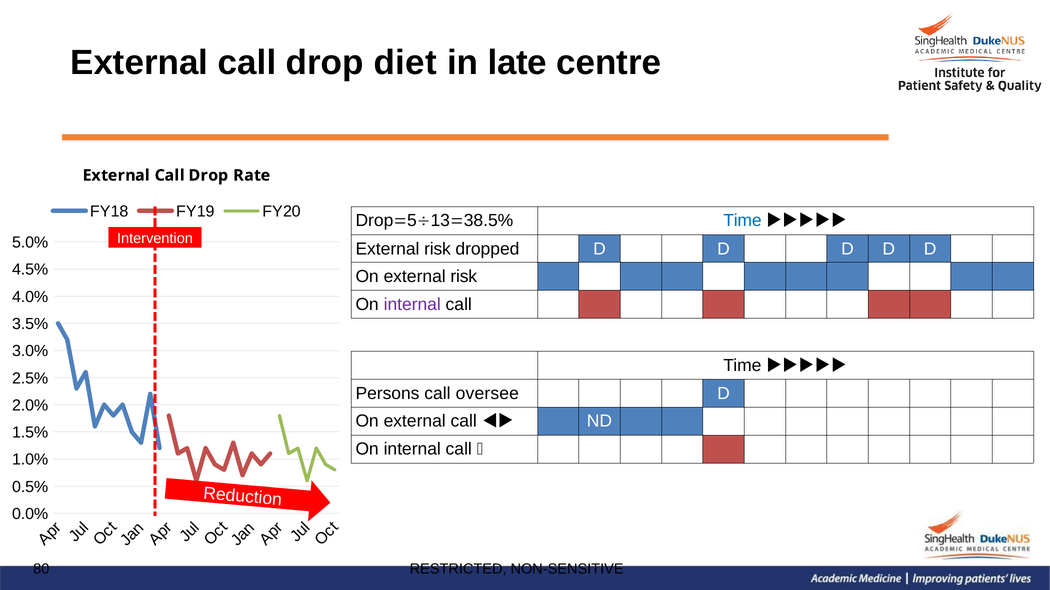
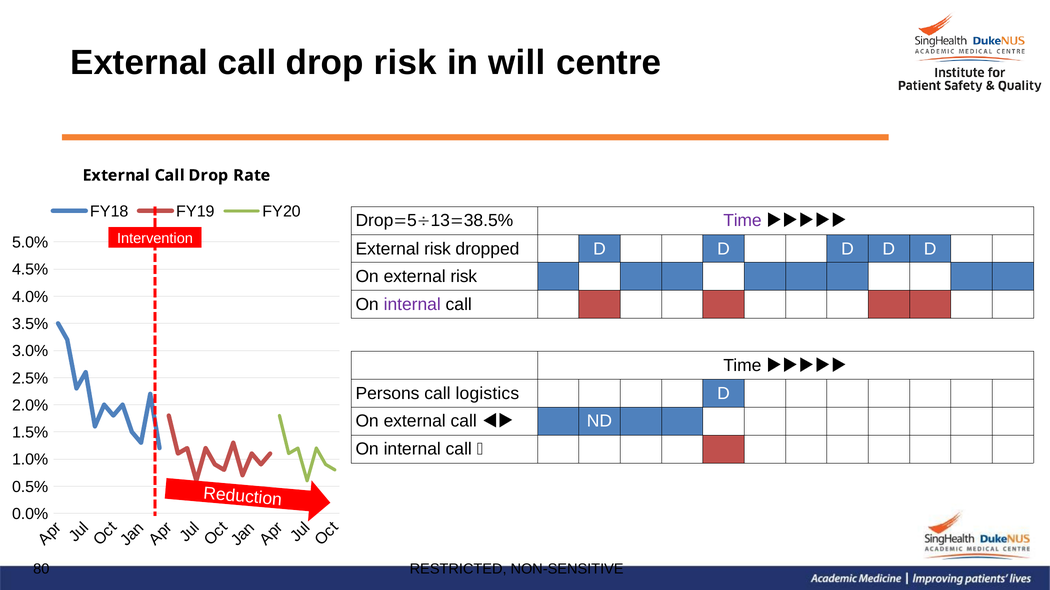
drop diet: diet -> risk (405, 63)
late: late -> will (517, 63)
Time colour: blue -> purple (742, 221)
oversee: oversee -> logistics (487, 394)
